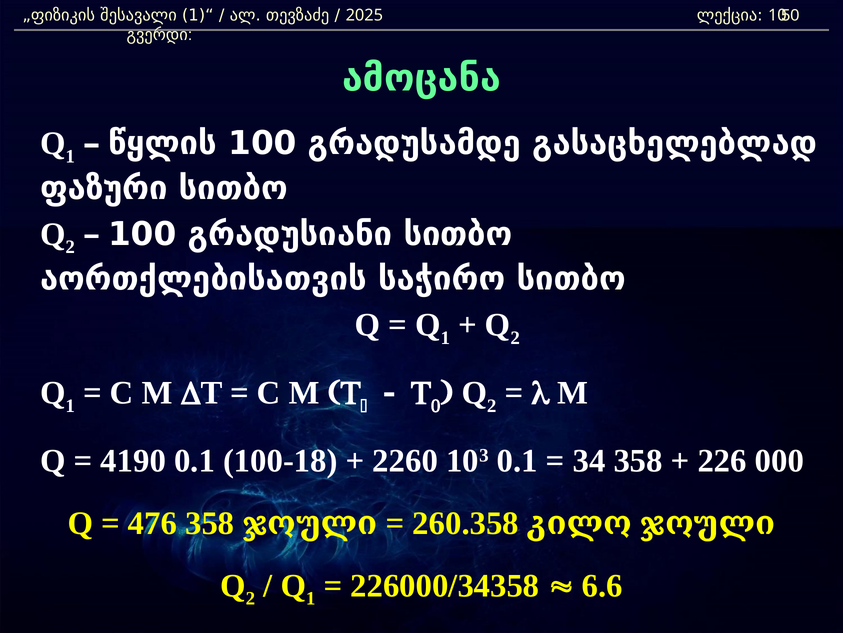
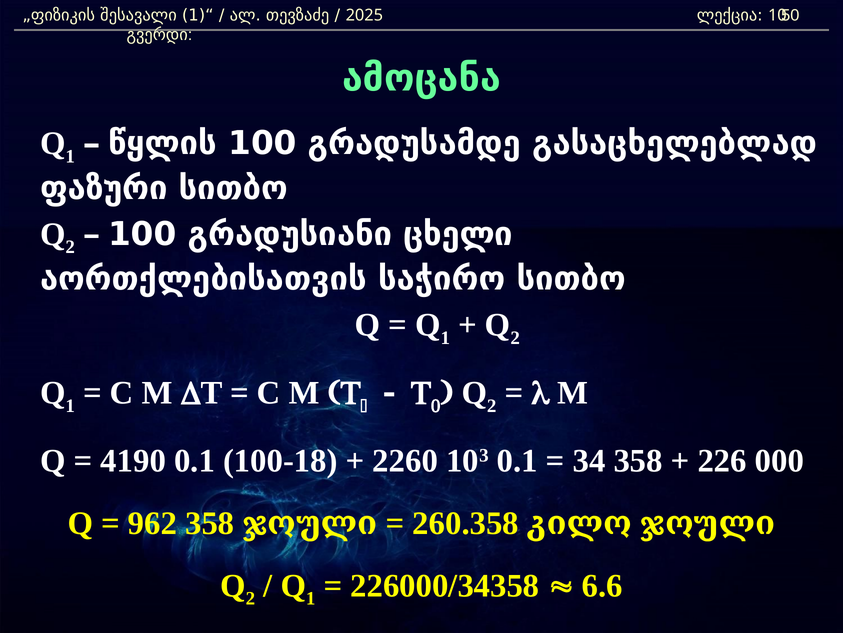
გრადუსიანი სითბო: სითბო -> ცხელი (458, 234)
476: 476 -> 962 (153, 523)
